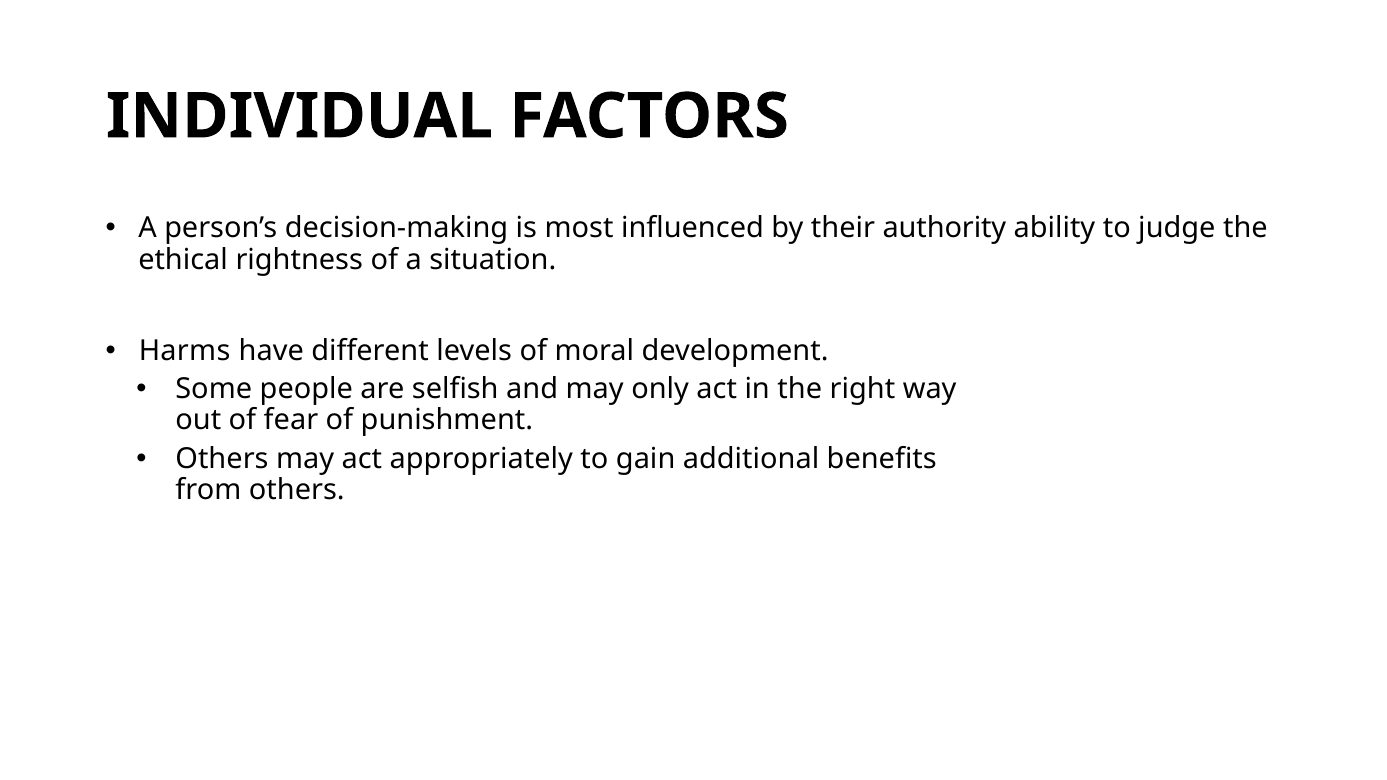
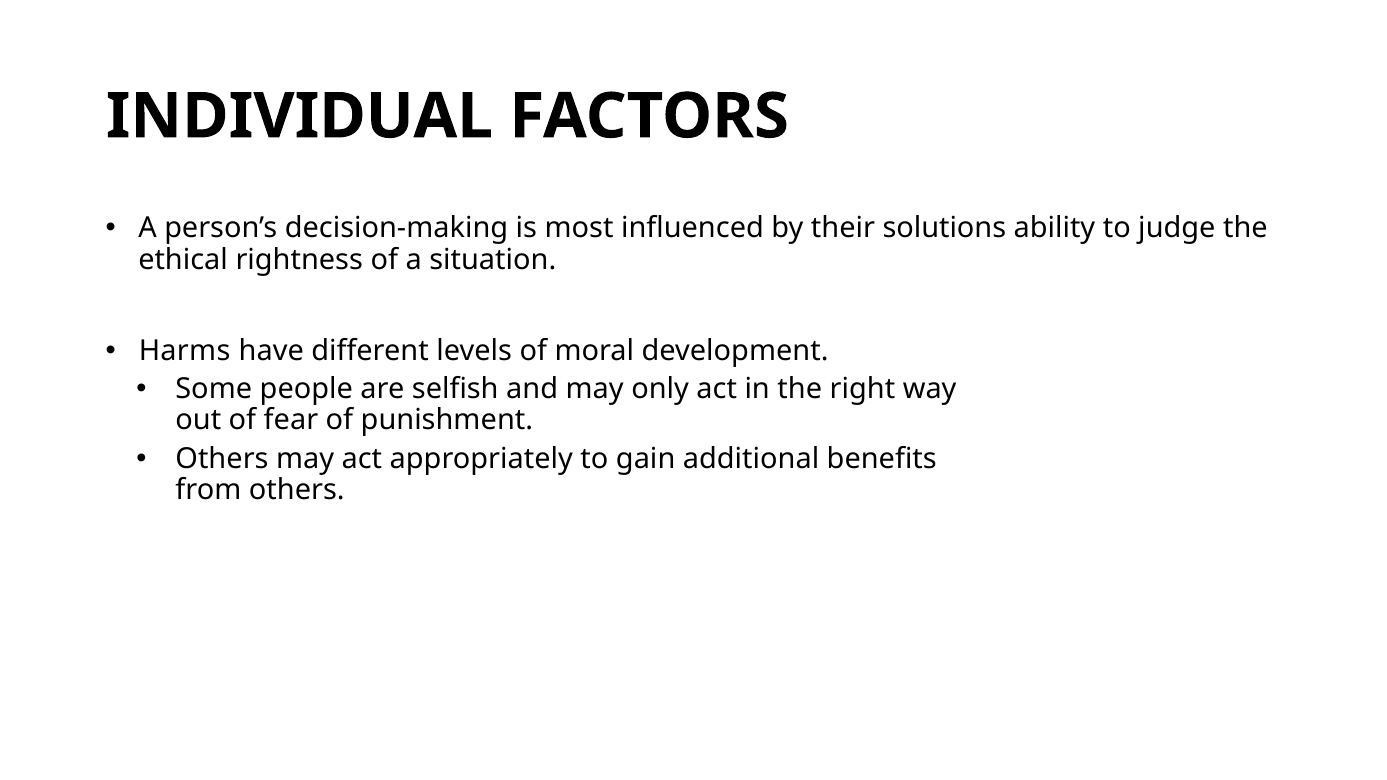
authority: authority -> solutions (944, 228)
